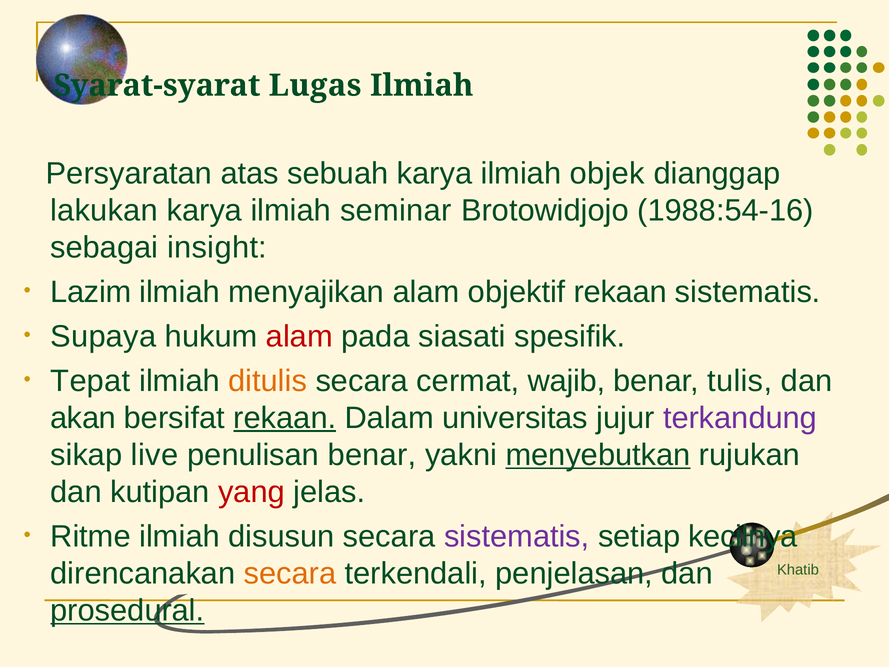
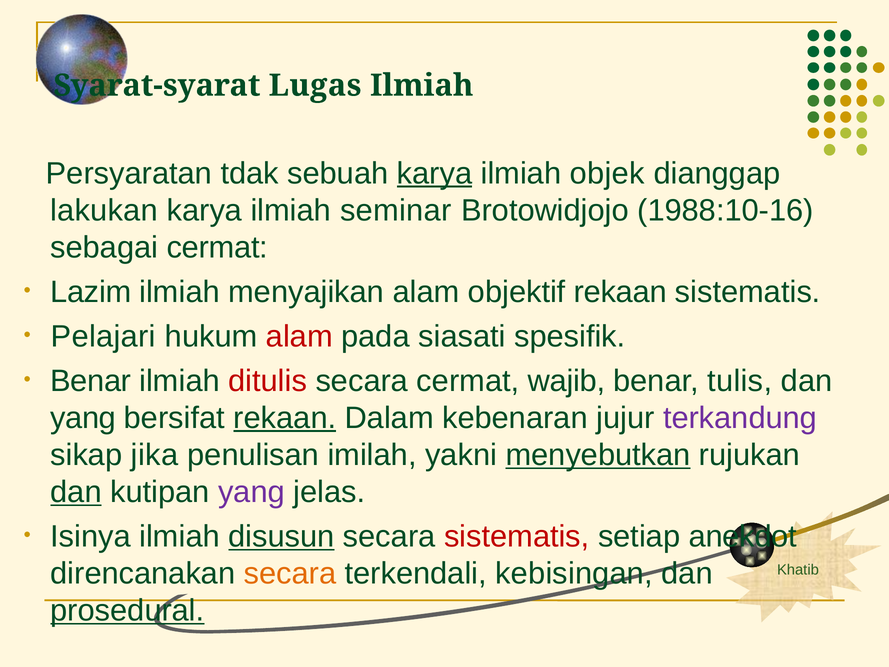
atas: atas -> tdak (250, 173)
karya underline: none -> present (435, 173)
1988:54-16: 1988:54-16 -> 1988:10-16 (726, 210)
sebagai insight: insight -> cermat (217, 247)
Supaya: Supaya -> Pelajari (103, 336)
Tepat: Tepat -> Benar (91, 381)
ditulis colour: orange -> red (268, 381)
akan: akan -> yang (83, 418)
universitas: universitas -> kebenaran (515, 418)
live: live -> jika (155, 455)
penulisan benar: benar -> imilah (372, 455)
dan underline: none -> present (76, 492)
yang colour: red -> purple (251, 492)
Ritme: Ritme -> Isinya (91, 536)
disusun underline: none -> present (281, 536)
sistematis colour: purple -> red (517, 536)
kecilnya: kecilnya -> anekdot (743, 536)
penjelasan: penjelasan -> kebisingan (574, 573)
